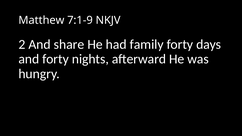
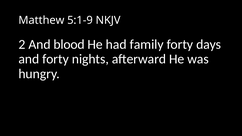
7:1-9: 7:1-9 -> 5:1-9 (80, 20)
share: share -> blood (69, 44)
